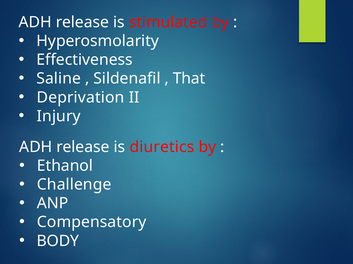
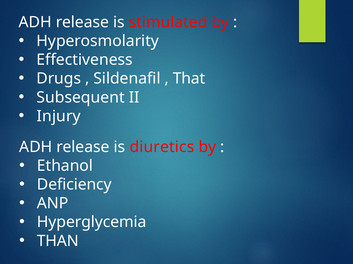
Saline: Saline -> Drugs (59, 79)
Deprivation: Deprivation -> Subsequent (81, 98)
Challenge: Challenge -> Deficiency (74, 185)
Compensatory: Compensatory -> Hyperglycemia (92, 223)
BODY: BODY -> THAN (58, 242)
